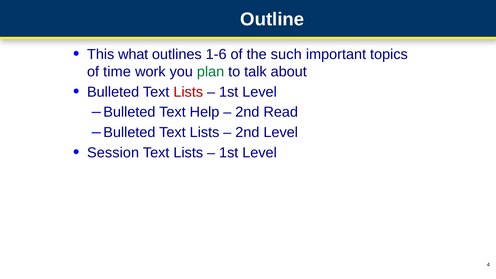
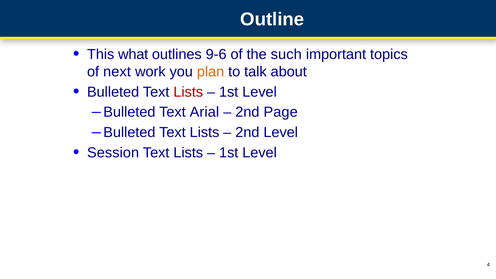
1-6: 1-6 -> 9-6 (216, 54)
time: time -> next (117, 72)
plan colour: green -> orange (211, 72)
Help: Help -> Arial (204, 112)
Read: Read -> Page (281, 112)
